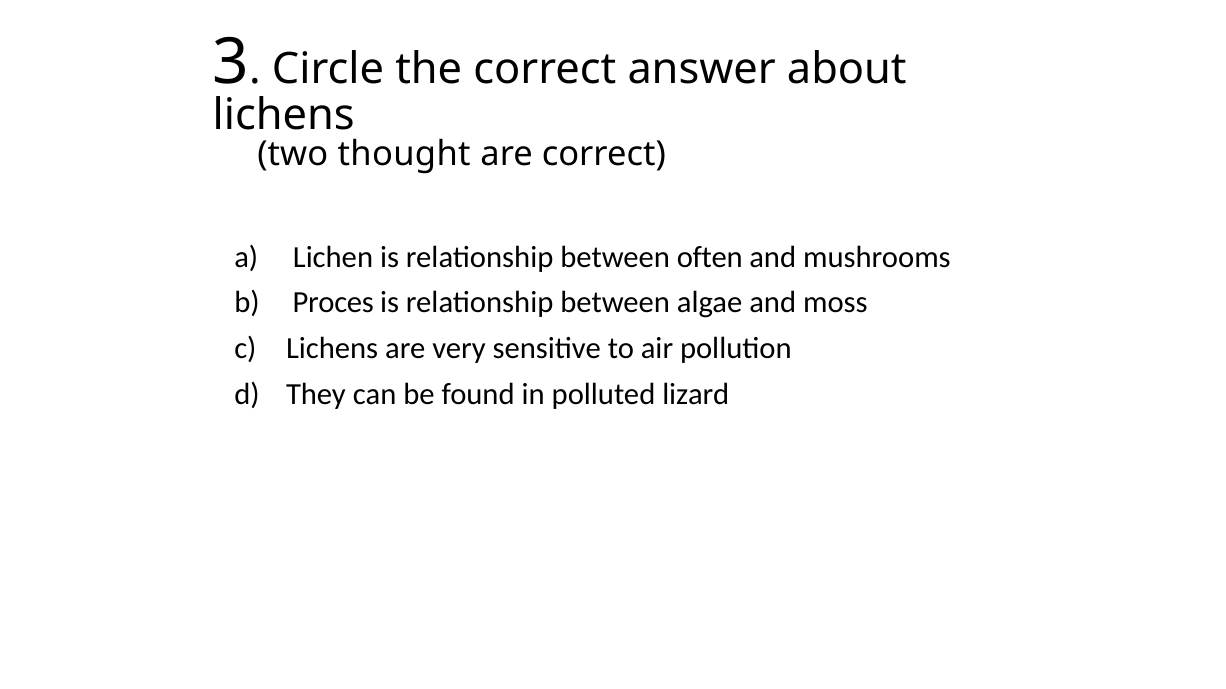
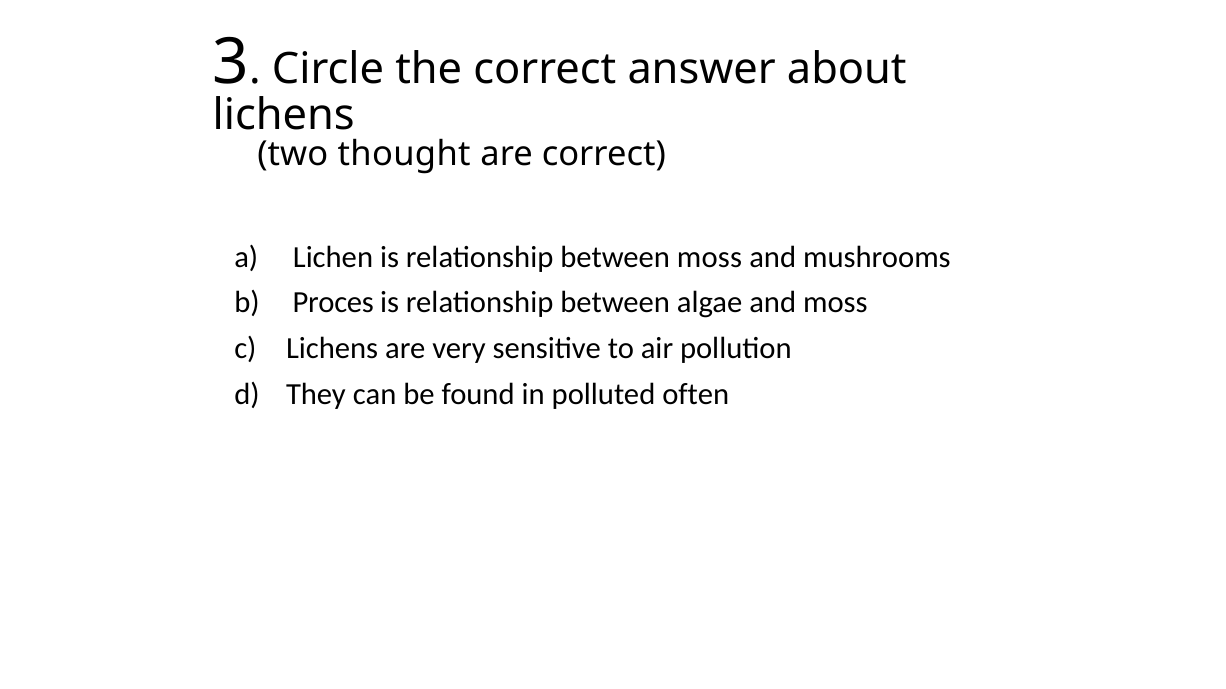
between often: often -> moss (709, 257)
lizard: lizard -> often (696, 395)
